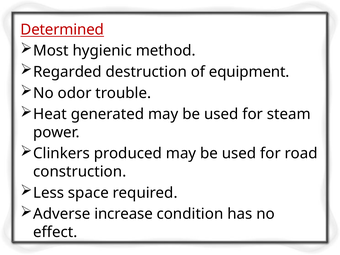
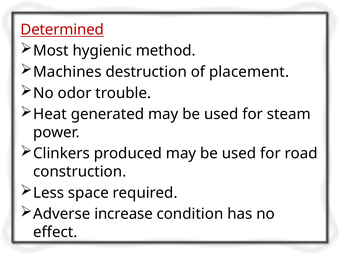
Regarded: Regarded -> Machines (67, 72)
equipment: equipment -> placement (249, 72)
